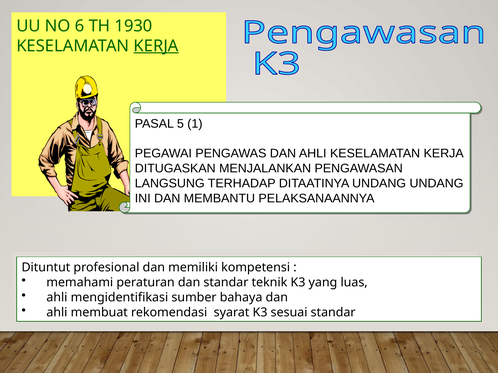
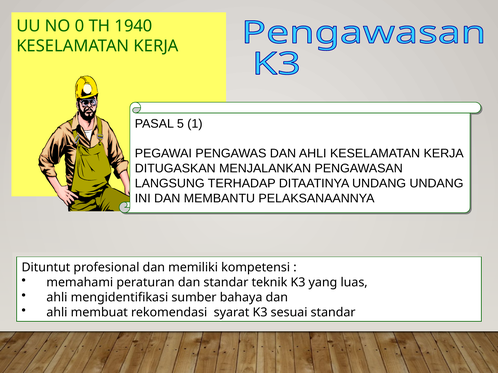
6: 6 -> 0 (80, 26)
1930: 1930 -> 1940 (134, 26)
KERJA underline: present -> none (156, 46)
